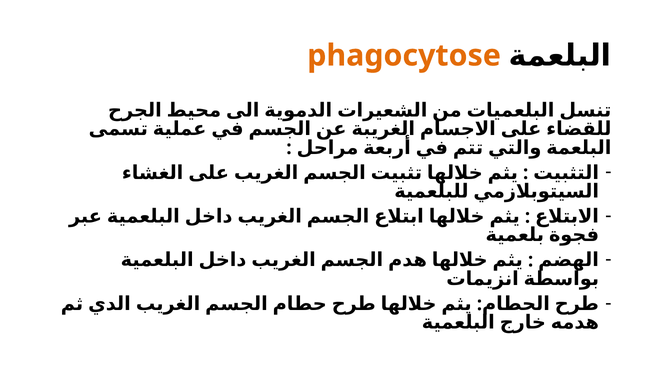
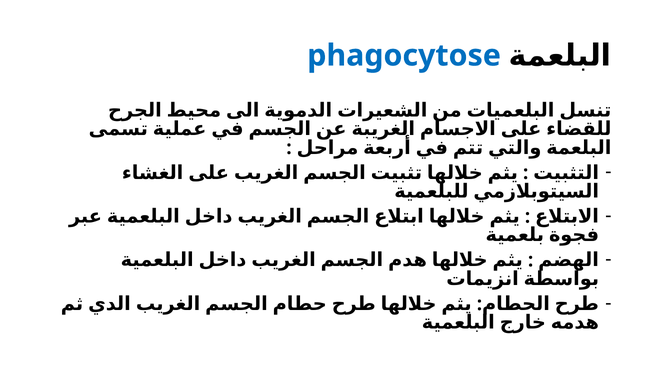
phagocytose colour: orange -> blue (404, 56)
